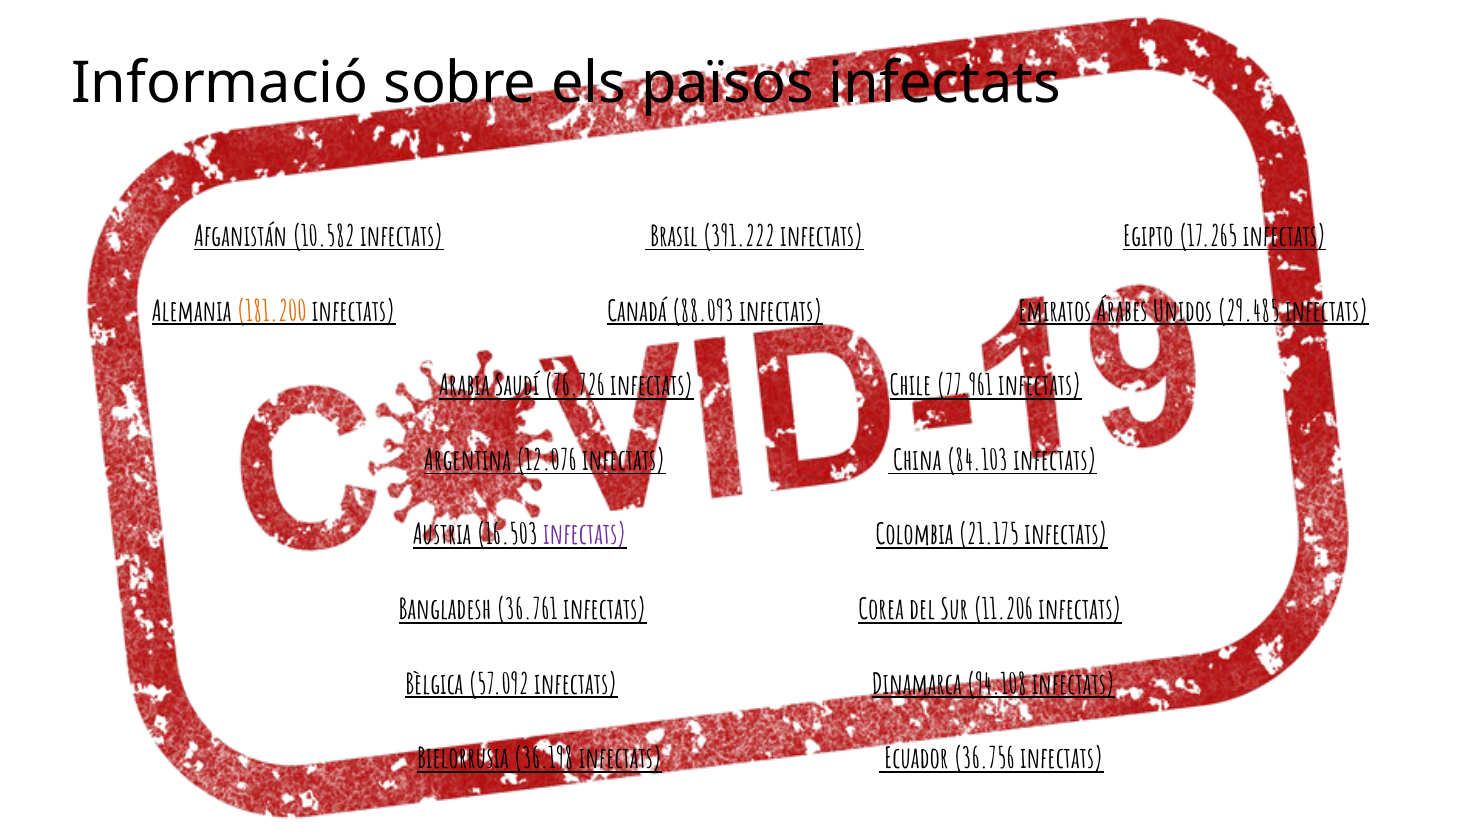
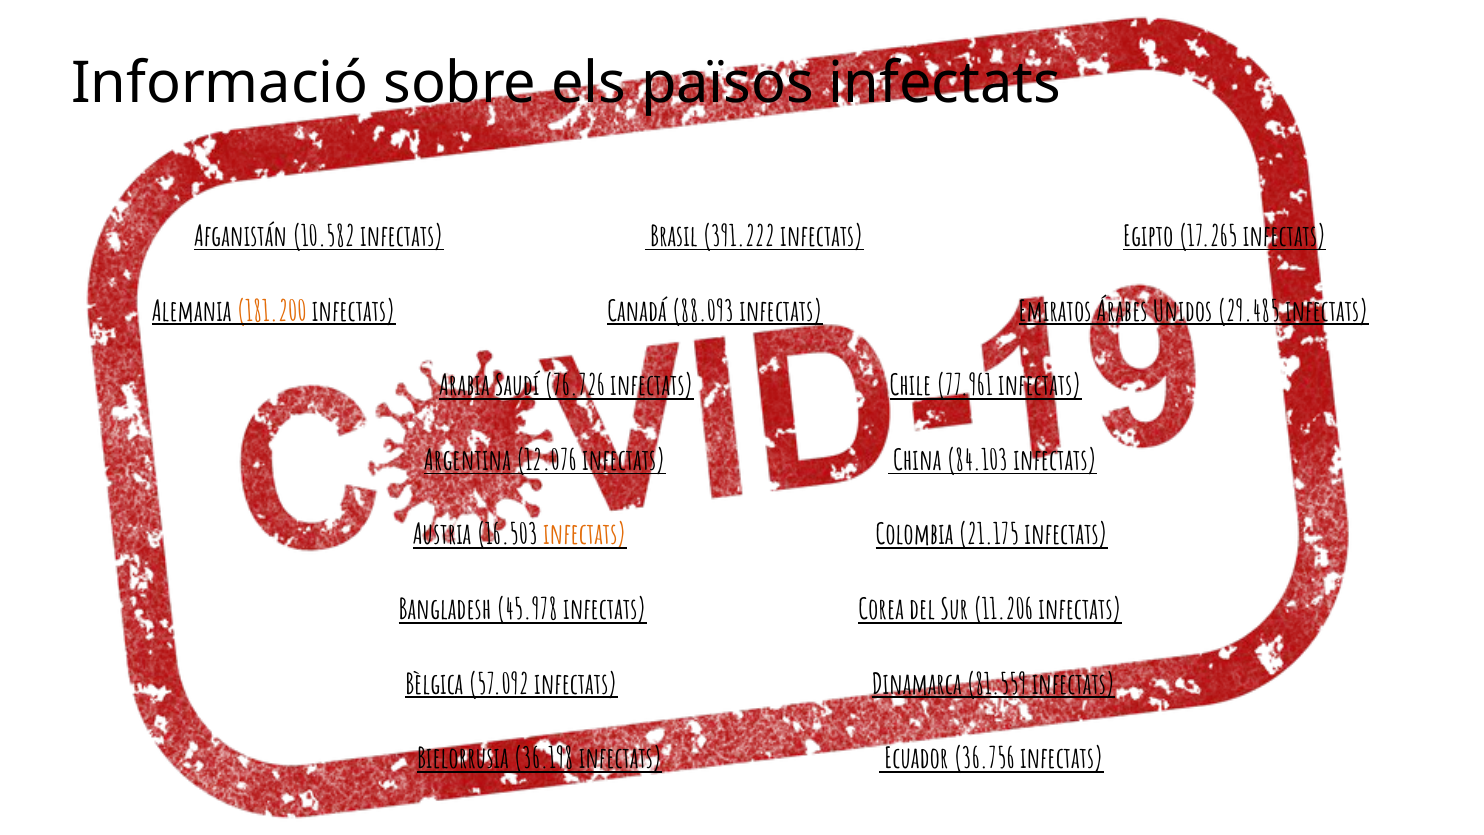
infectats colour: purple -> orange (585, 535)
36.761: 36.761 -> 45.978 (527, 610)
94.108: 94.108 -> 81.559 (997, 685)
